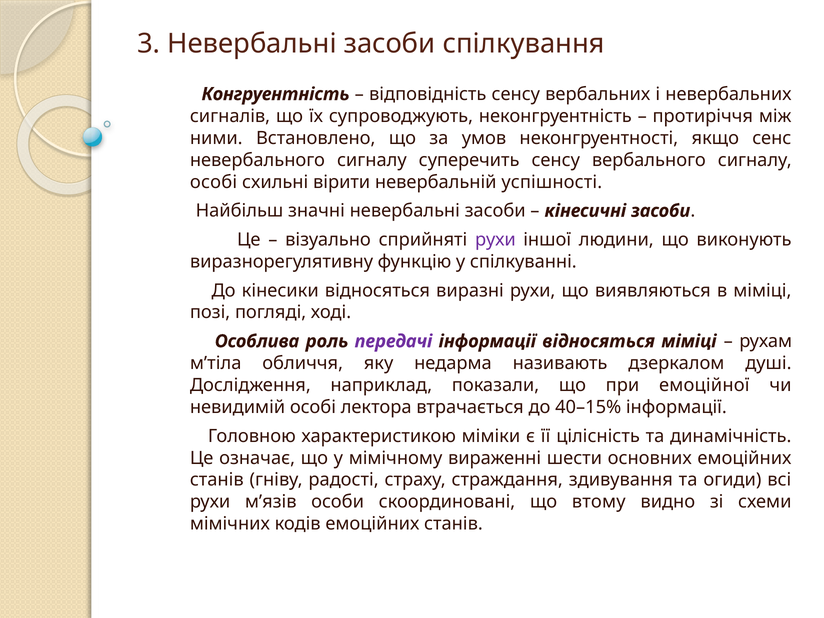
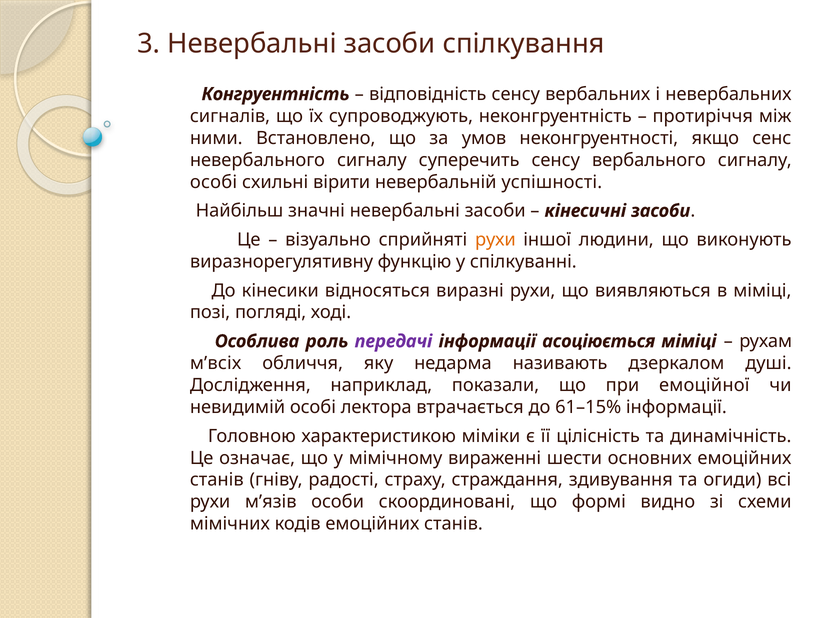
рухи colour: purple -> orange (495, 240)
інформації відносяться: відносяться -> асоціюється (599, 341)
м’тіла: м’тіла -> м’всіх (216, 363)
40–15%: 40–15% -> 61–15% (588, 407)
втому: втому -> формі (599, 502)
